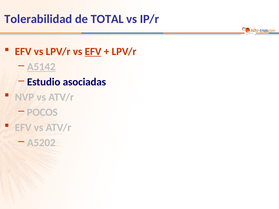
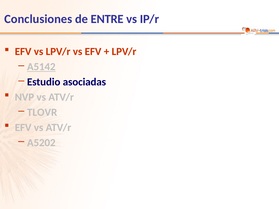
Tolerabilidad: Tolerabilidad -> Conclusiones (38, 19)
TOTAL: TOTAL -> ENTRE (107, 19)
EFV underline: present -> none (93, 52)
POCOS: POCOS -> TLOVR (42, 112)
